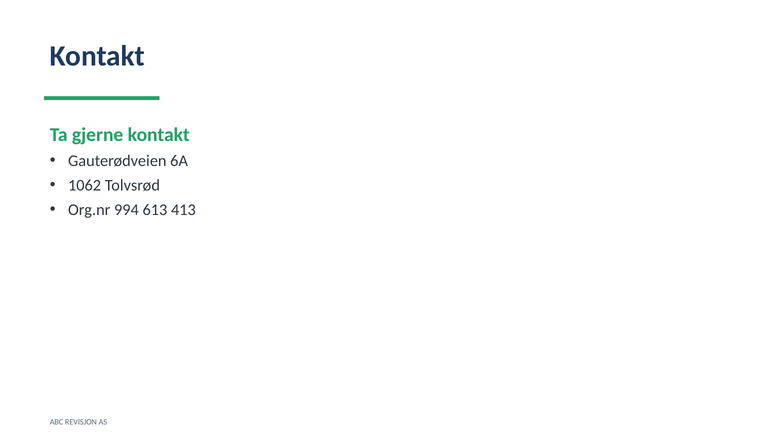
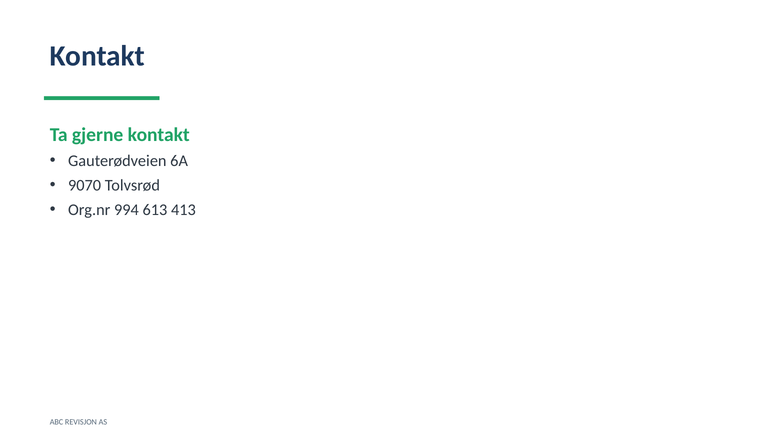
1062: 1062 -> 9070 (85, 185)
